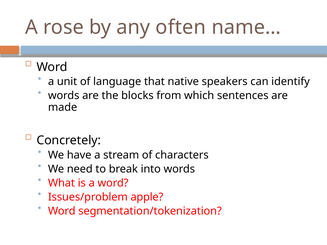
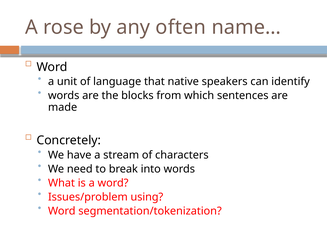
apple: apple -> using (147, 197)
